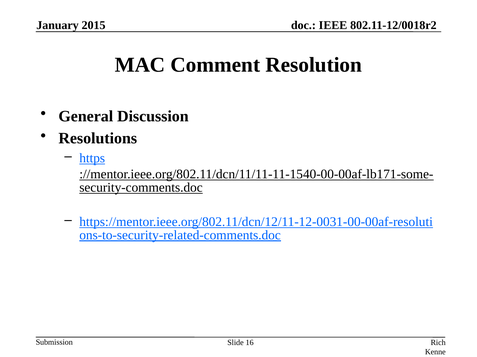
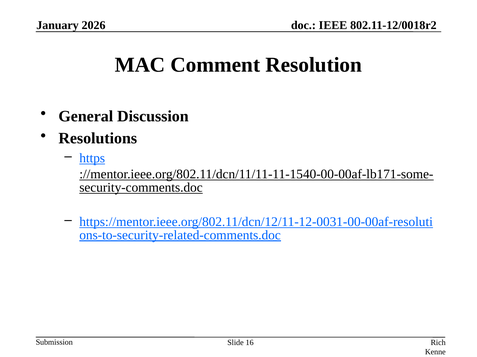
2015: 2015 -> 2026 (94, 25)
